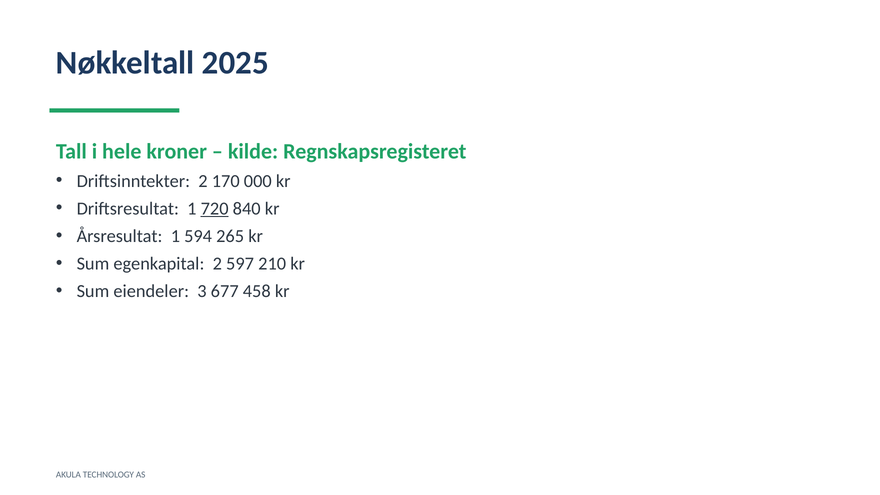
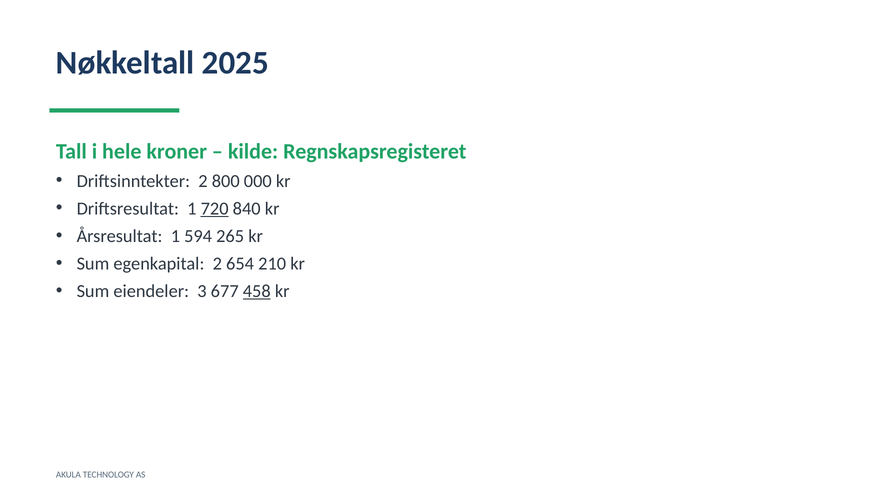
170: 170 -> 800 (226, 181)
597: 597 -> 654 (240, 264)
458 underline: none -> present (257, 291)
